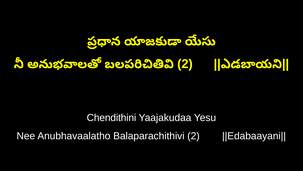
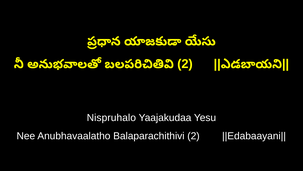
Chendithini: Chendithini -> Nispruhalo (111, 117)
